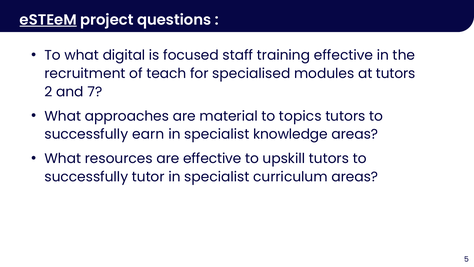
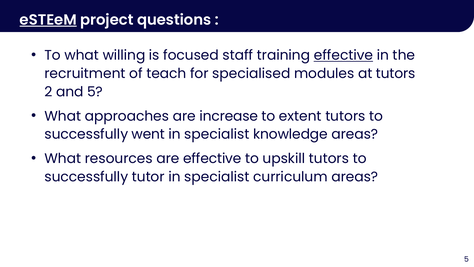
digital: digital -> willing (124, 55)
effective underline: none -> present (343, 55)
and 7: 7 -> 5 (95, 92)
material: material -> increase (229, 116)
topics: topics -> extent (300, 116)
earn: earn -> went (148, 134)
